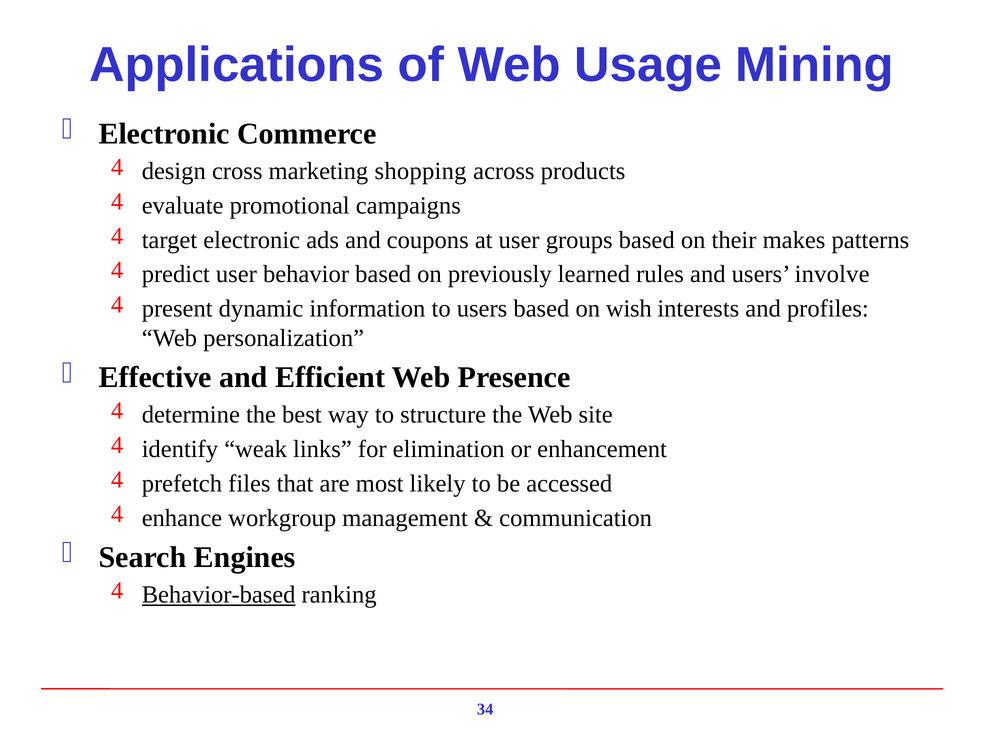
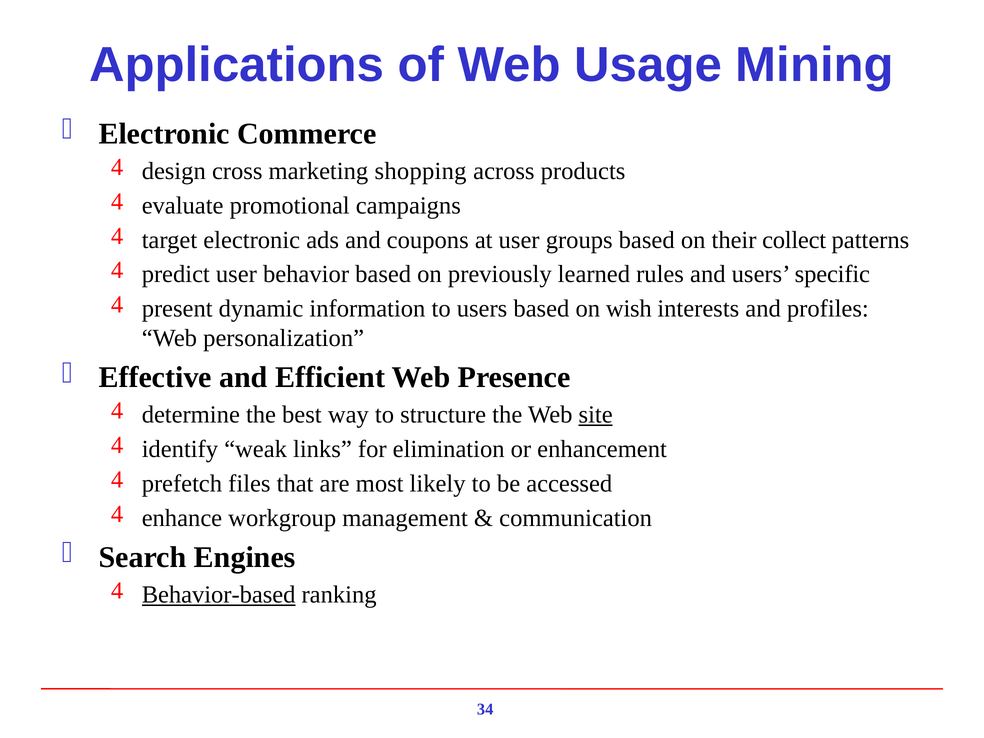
makes: makes -> collect (794, 240)
involve: involve -> specific (832, 274)
site underline: none -> present (596, 415)
